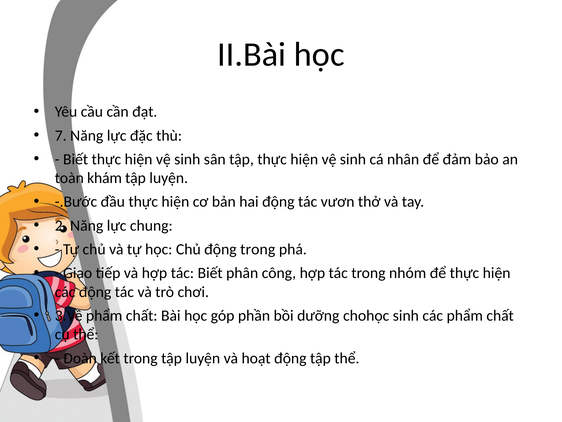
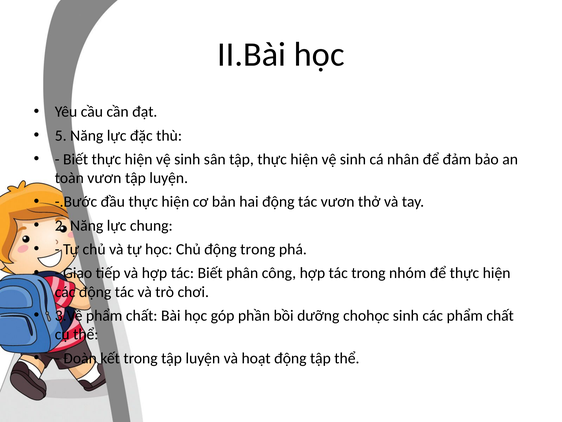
7: 7 -> 5 (61, 135)
toàn khám: khám -> vươn (104, 178)
